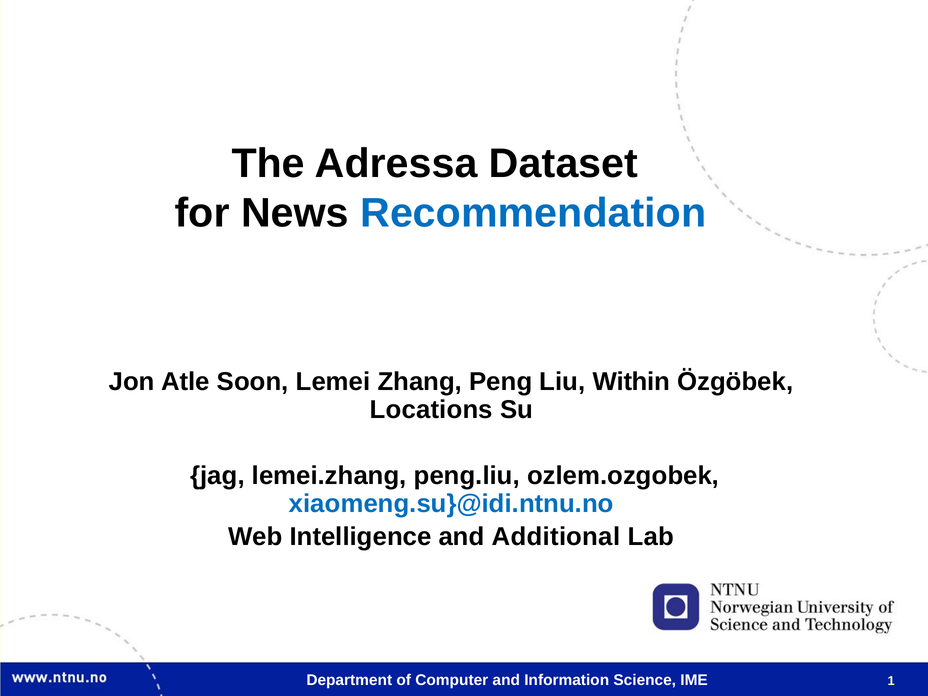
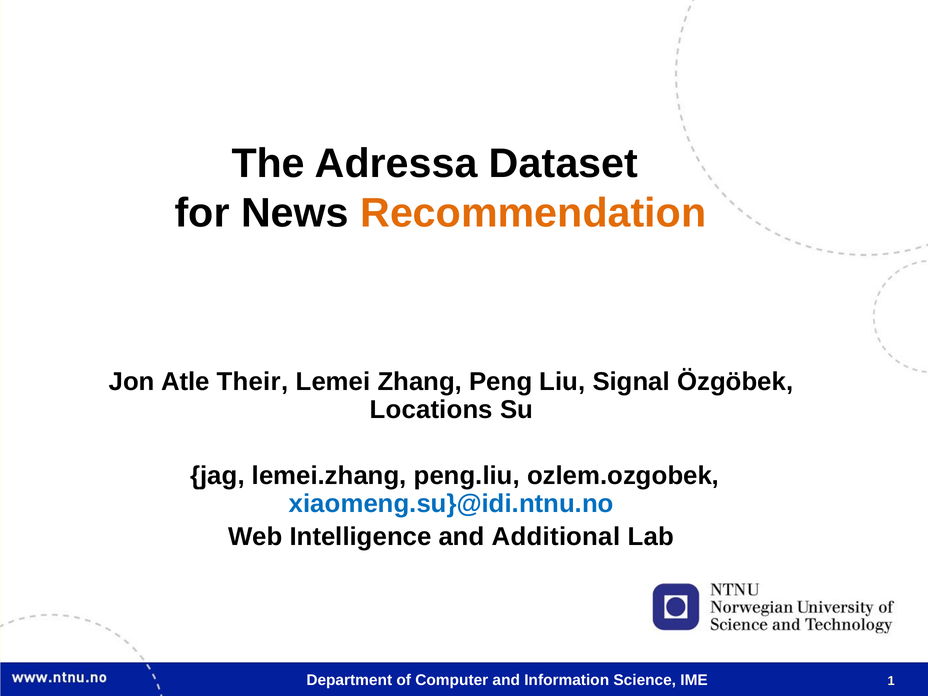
Recommendation colour: blue -> orange (533, 213)
Soon: Soon -> Their (253, 382)
Within: Within -> Signal (631, 382)
